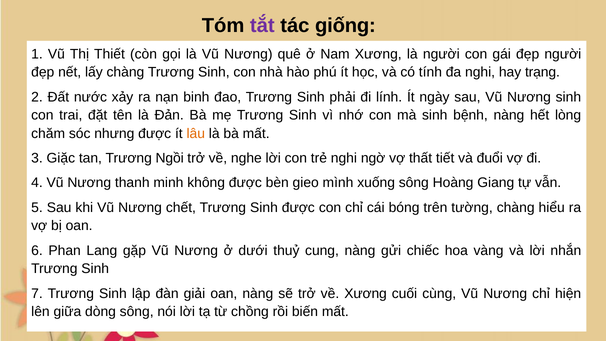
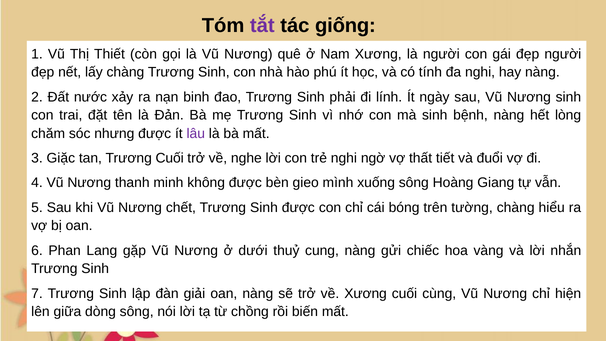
hay trạng: trạng -> nàng (542, 72)
lâu colour: orange -> purple (196, 134)
Trương Ngồi: Ngồi -> Cuối (170, 158)
